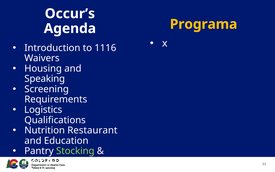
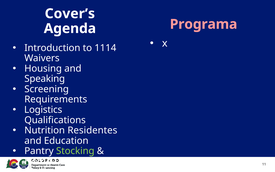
Occur’s: Occur’s -> Cover’s (70, 14)
Programa colour: yellow -> pink (204, 24)
1116: 1116 -> 1114 (105, 48)
Restaurant: Restaurant -> Residentes (92, 130)
